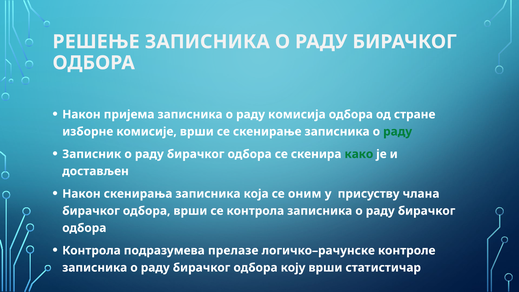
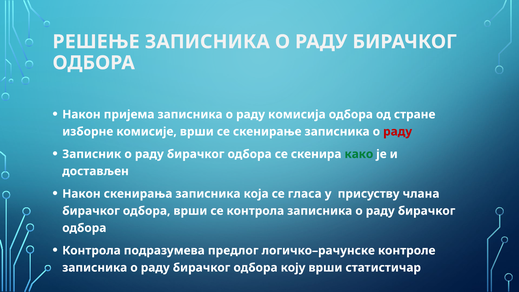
раду colour: green -> red (398, 132)
оним: оним -> гласа (305, 194)
прелазе: прелазе -> предлог (233, 250)
